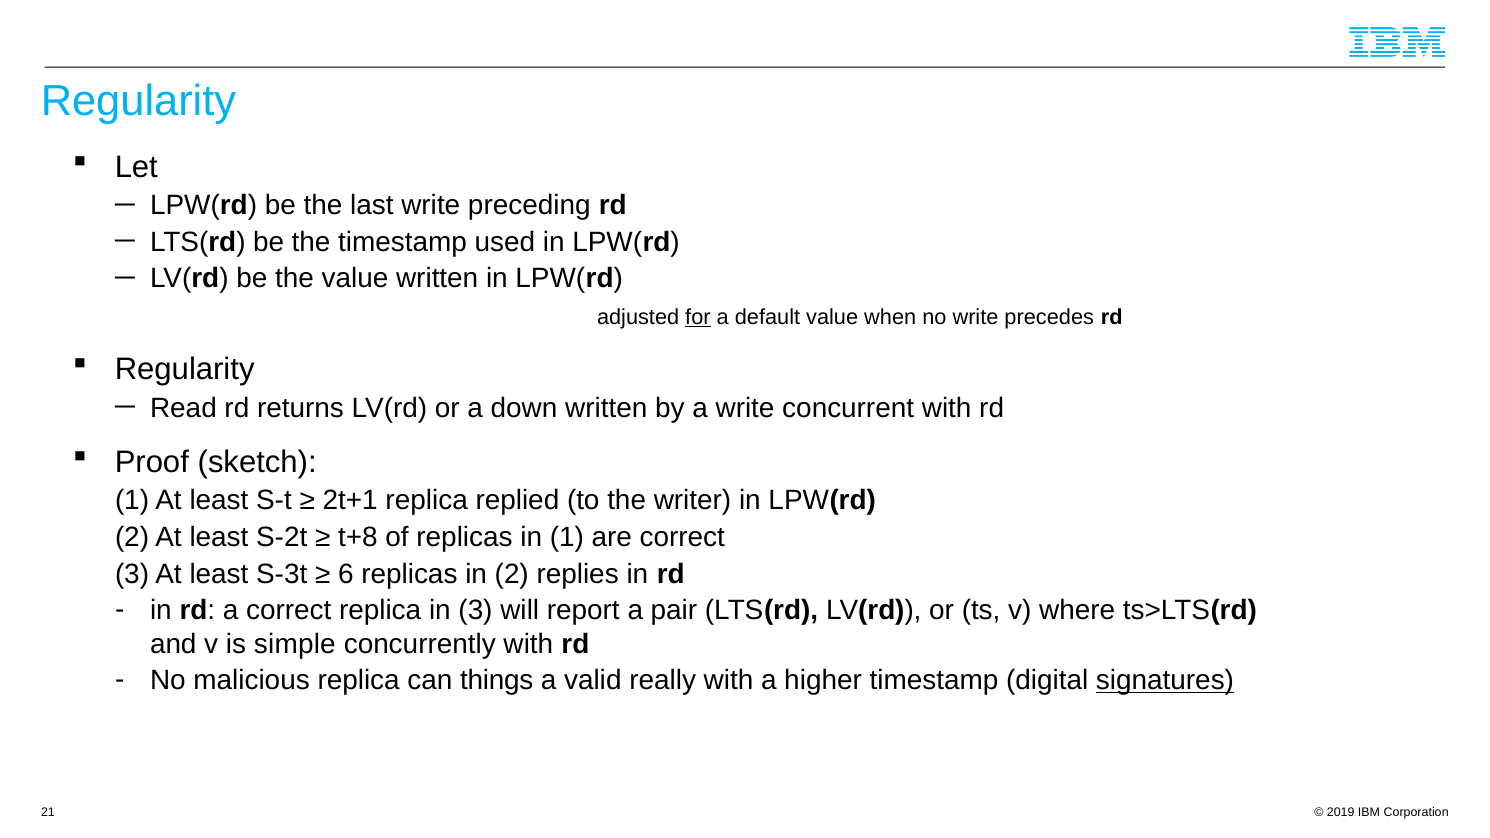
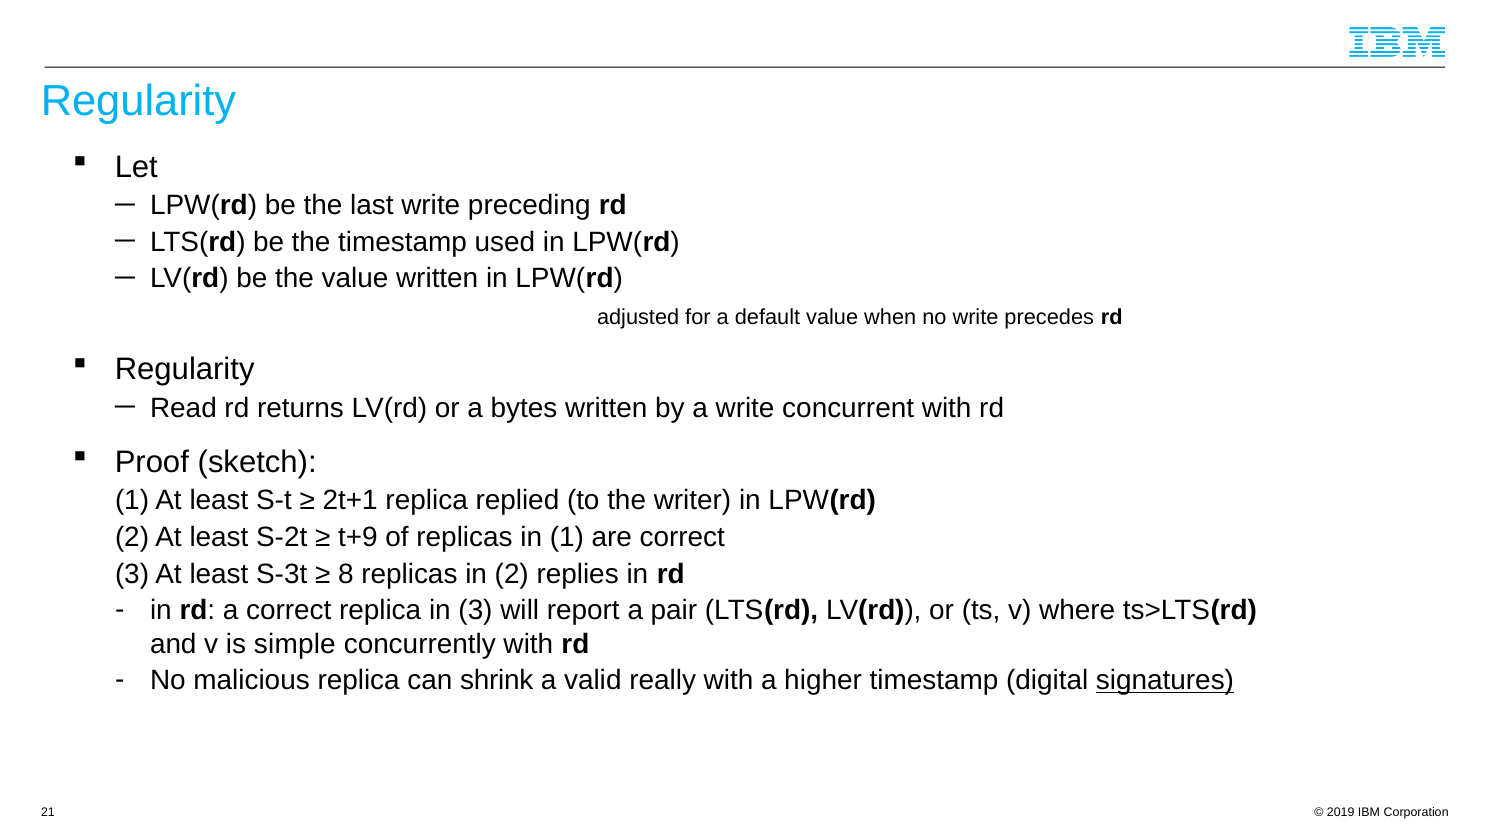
for underline: present -> none (698, 318)
down: down -> bytes (524, 408)
t+8: t+8 -> t+9 (358, 537)
6: 6 -> 8 (346, 574)
things: things -> shrink (497, 681)
